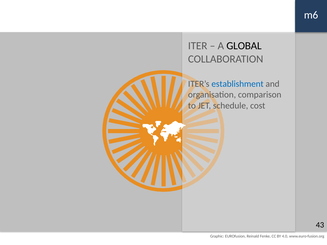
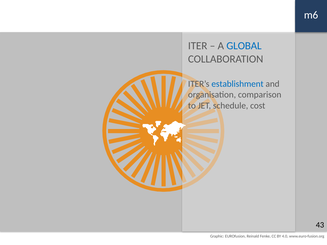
GLOBAL colour: black -> blue (244, 46)
